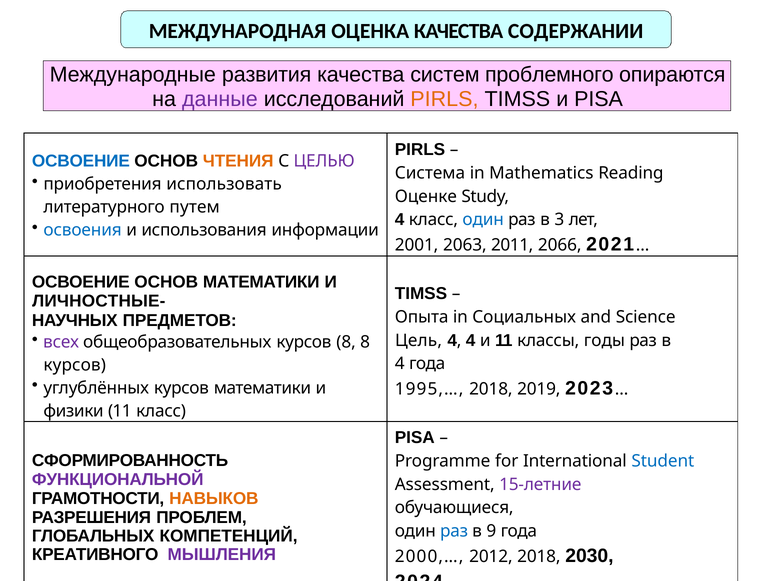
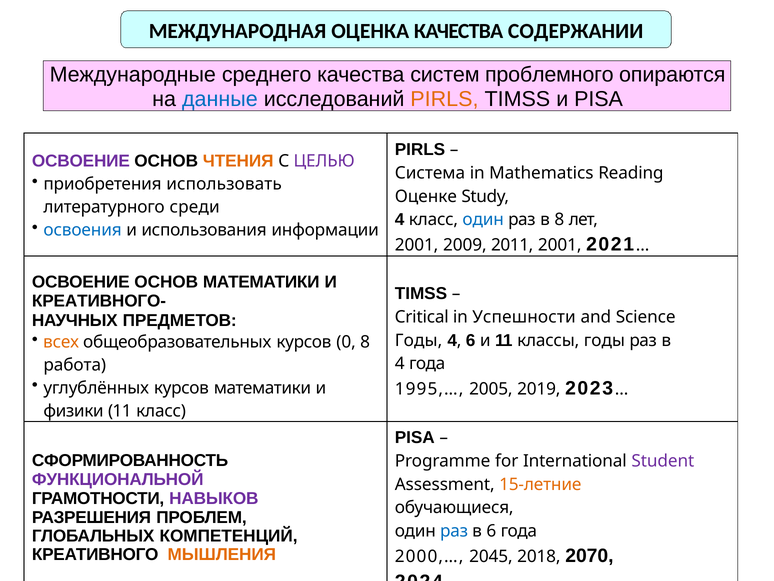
развития: развития -> среднего (267, 75)
данные colour: purple -> blue (220, 99)
ОСВОЕНИЕ colour: blue -> purple (81, 161)
путем: путем -> среди (195, 207)
в 3: 3 -> 8 (559, 219)
2063: 2063 -> 2009 (465, 245)
2011 2066: 2066 -> 2001 (560, 245)
ЛИЧНОСТНЫЕ-: ЛИЧНОСТНЫЕ- -> КРЕАТИВНОГО- (99, 301)
Опыта: Опыта -> Critical (422, 317)
Социальных: Социальных -> Успешности (524, 317)
всех colour: purple -> orange (61, 342)
курсов 8: 8 -> 0 (346, 342)
Цель: Цель -> Годы (419, 340)
4: 4 -> 6 (471, 340)
курсов: курсов -> работа (75, 365)
1995,… 2018: 2018 -> 2005 (491, 389)
Student colour: blue -> purple (663, 461)
15-летние colour: purple -> orange (540, 484)
НАВЫКОВ colour: orange -> purple (214, 498)
в 9: 9 -> 6 (491, 530)
МЫШЛЕНИЯ colour: purple -> orange (222, 554)
2012: 2012 -> 2045 (491, 556)
2030: 2030 -> 2070 (589, 556)
